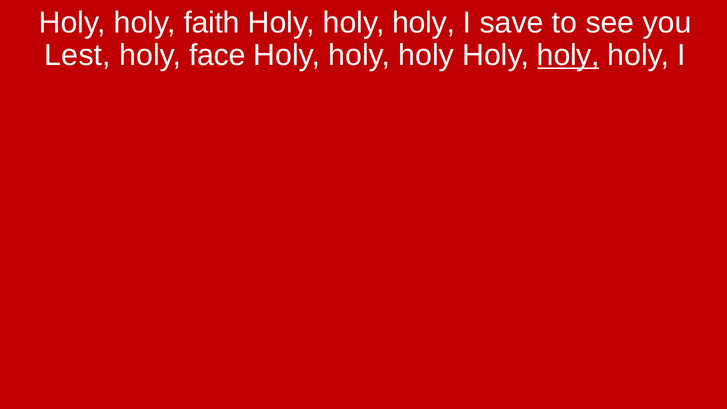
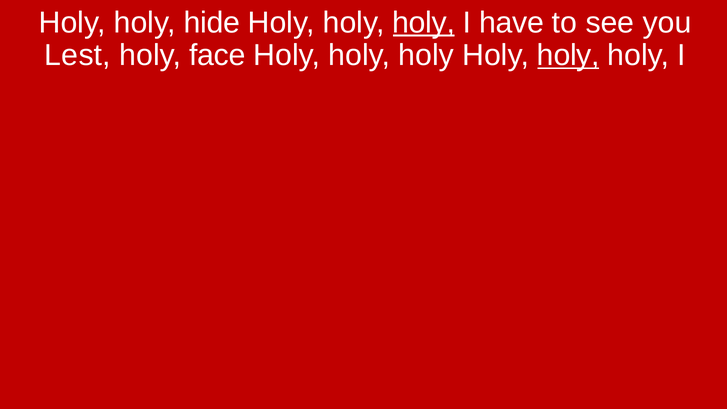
faith: faith -> hide (212, 23)
holy underline: none -> present (424, 23)
save: save -> have (512, 23)
